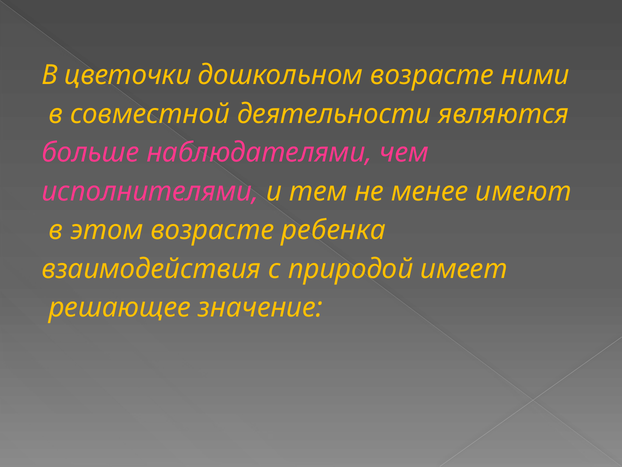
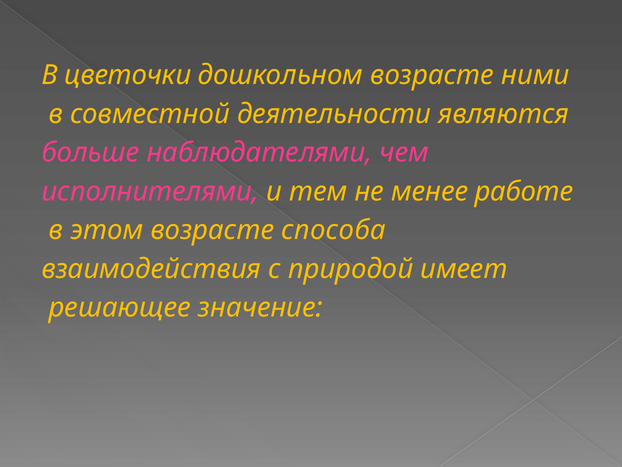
имеют: имеют -> работе (524, 191)
ребенка: ребенка -> способа (334, 230)
